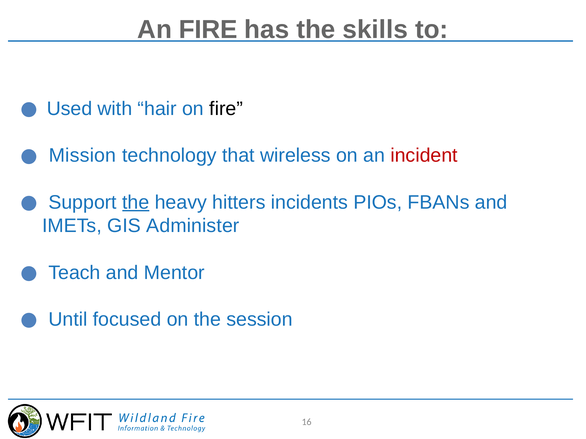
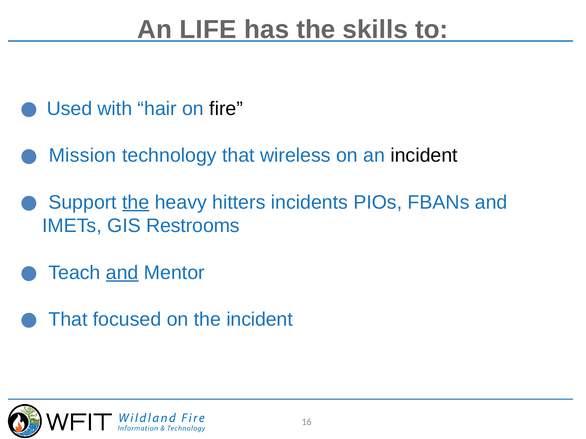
An FIRE: FIRE -> LIFE (208, 30)
incident colour: red -> black (424, 156)
Administer: Administer -> Restrooms (193, 226)
and underline: none -> present (122, 273)
Until: Until -> That (68, 320)
the session: session -> incident (260, 320)
